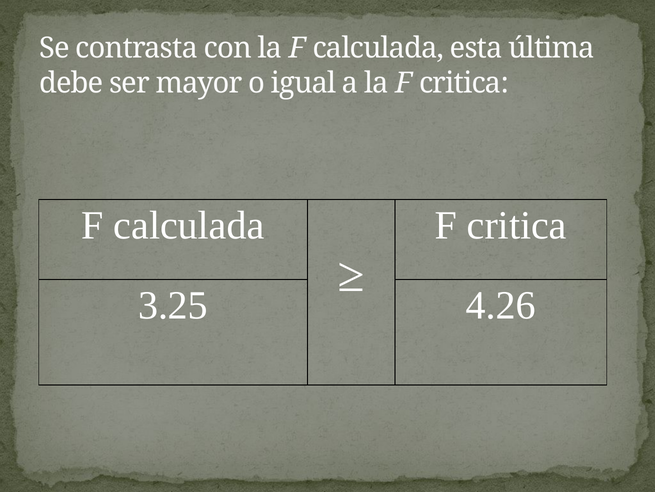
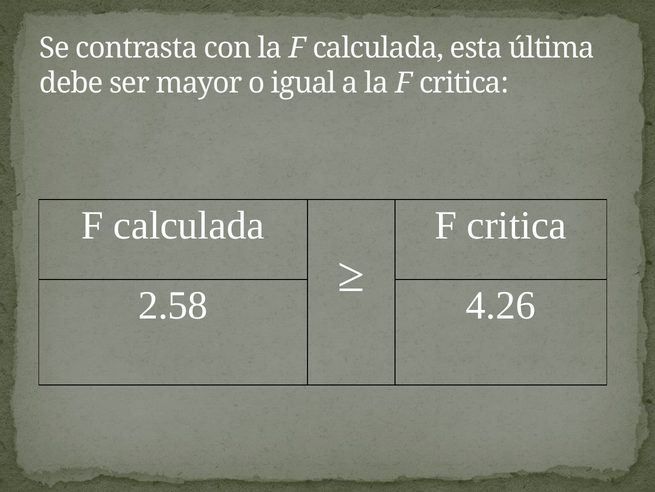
3.25: 3.25 -> 2.58 (173, 305)
